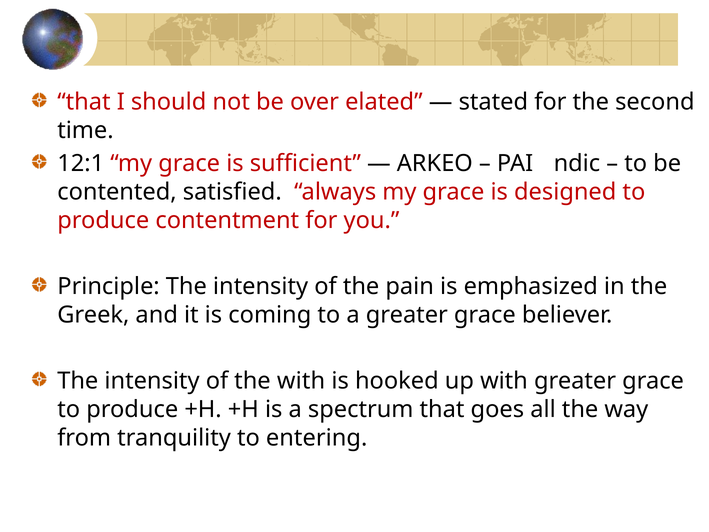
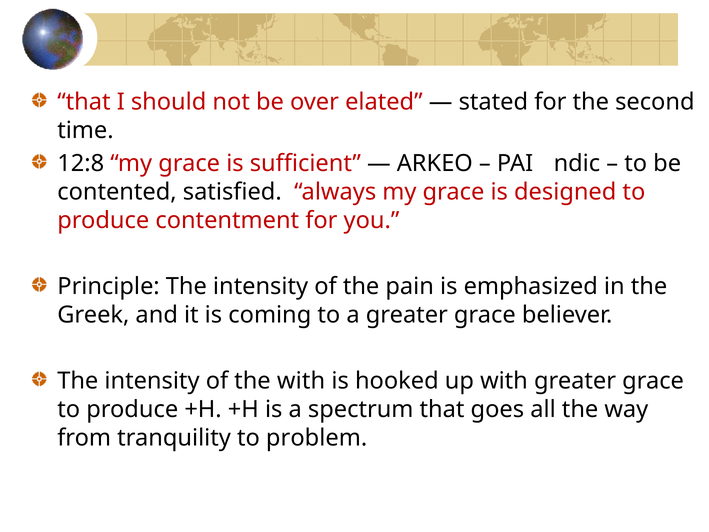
12:1: 12:1 -> 12:8 (81, 164)
entering: entering -> problem (317, 438)
